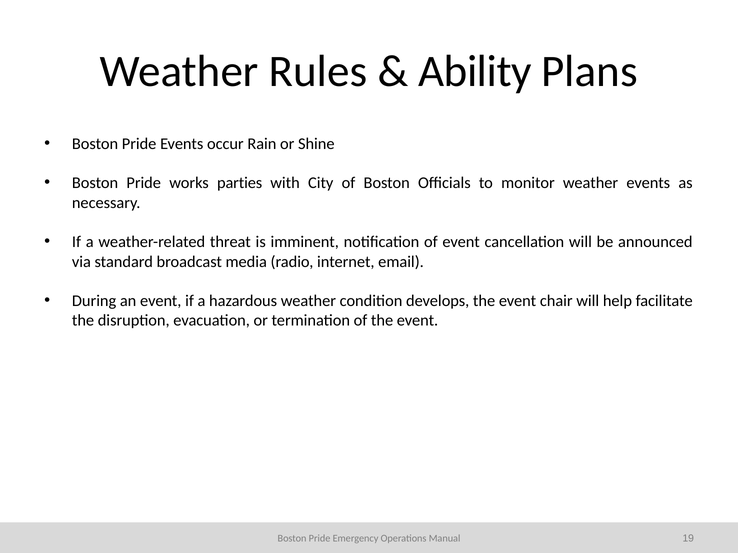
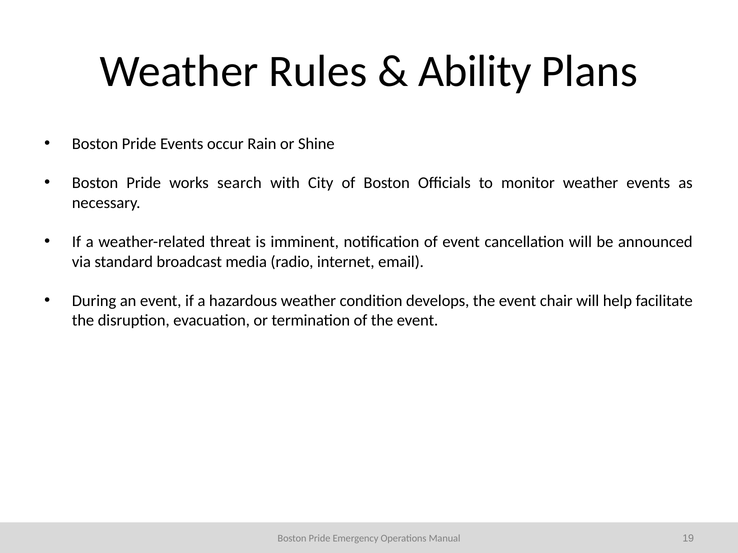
parties: parties -> search (239, 183)
